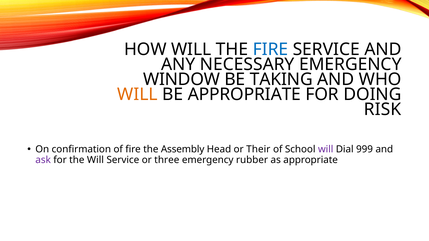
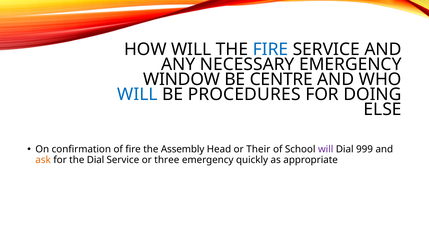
TAKING: TAKING -> CENTRE (281, 79)
WILL colour: orange -> blue (138, 95)
BE APPROPRIATE: APPROPRIATE -> PROCEDURES (244, 95)
RISK: RISK -> ELSE (383, 110)
ask colour: purple -> orange (43, 160)
the Will: Will -> Dial (95, 160)
rubber: rubber -> quickly (252, 160)
